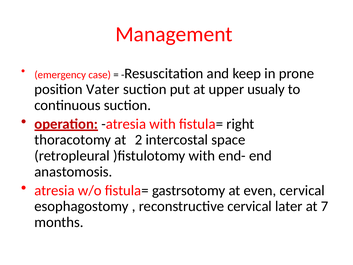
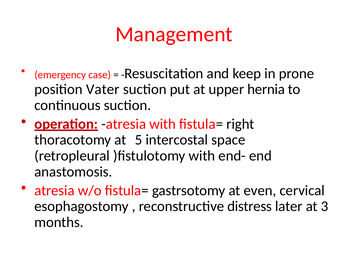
usualy: usualy -> hernia (266, 89)
2: 2 -> 5 (139, 140)
reconstructive cervical: cervical -> distress (250, 206)
7: 7 -> 3 (325, 206)
